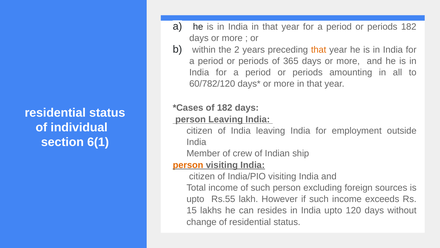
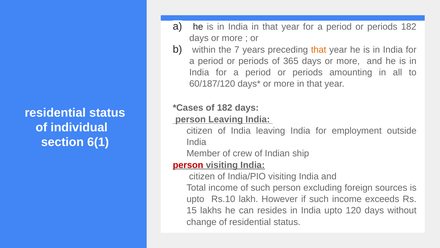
2: 2 -> 7 (237, 50)
60/782/120: 60/782/120 -> 60/187/120 (212, 84)
person colour: orange -> red (188, 165)
Rs.55: Rs.55 -> Rs.10 (223, 199)
